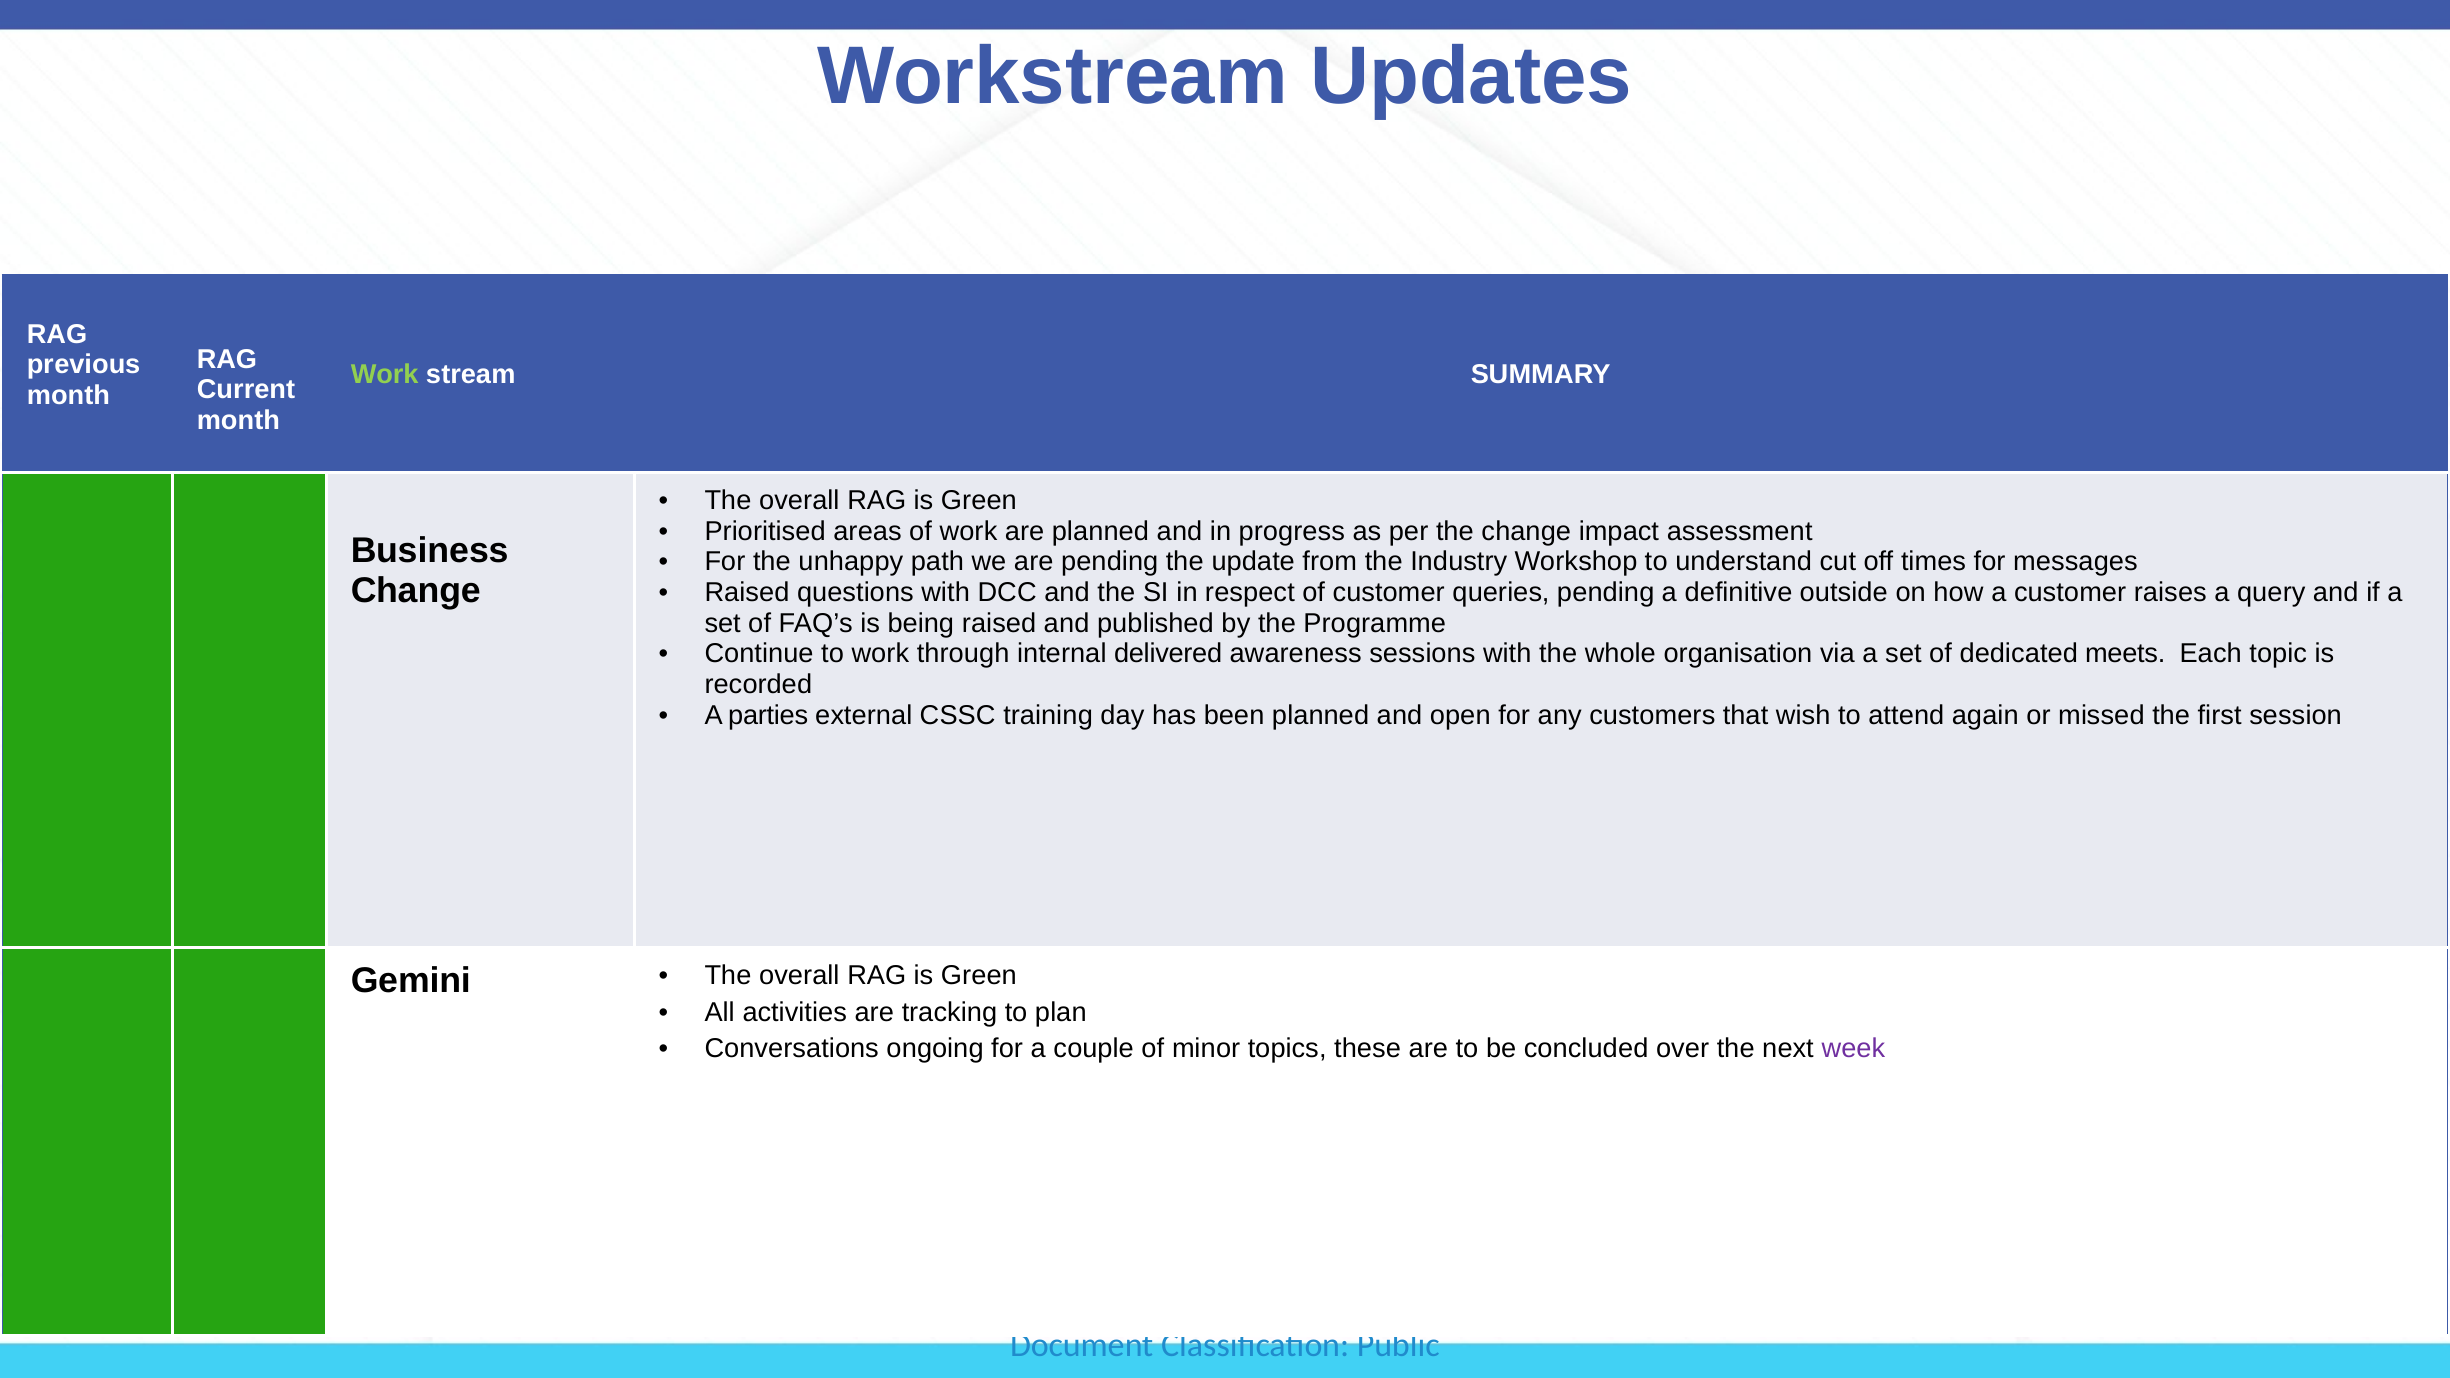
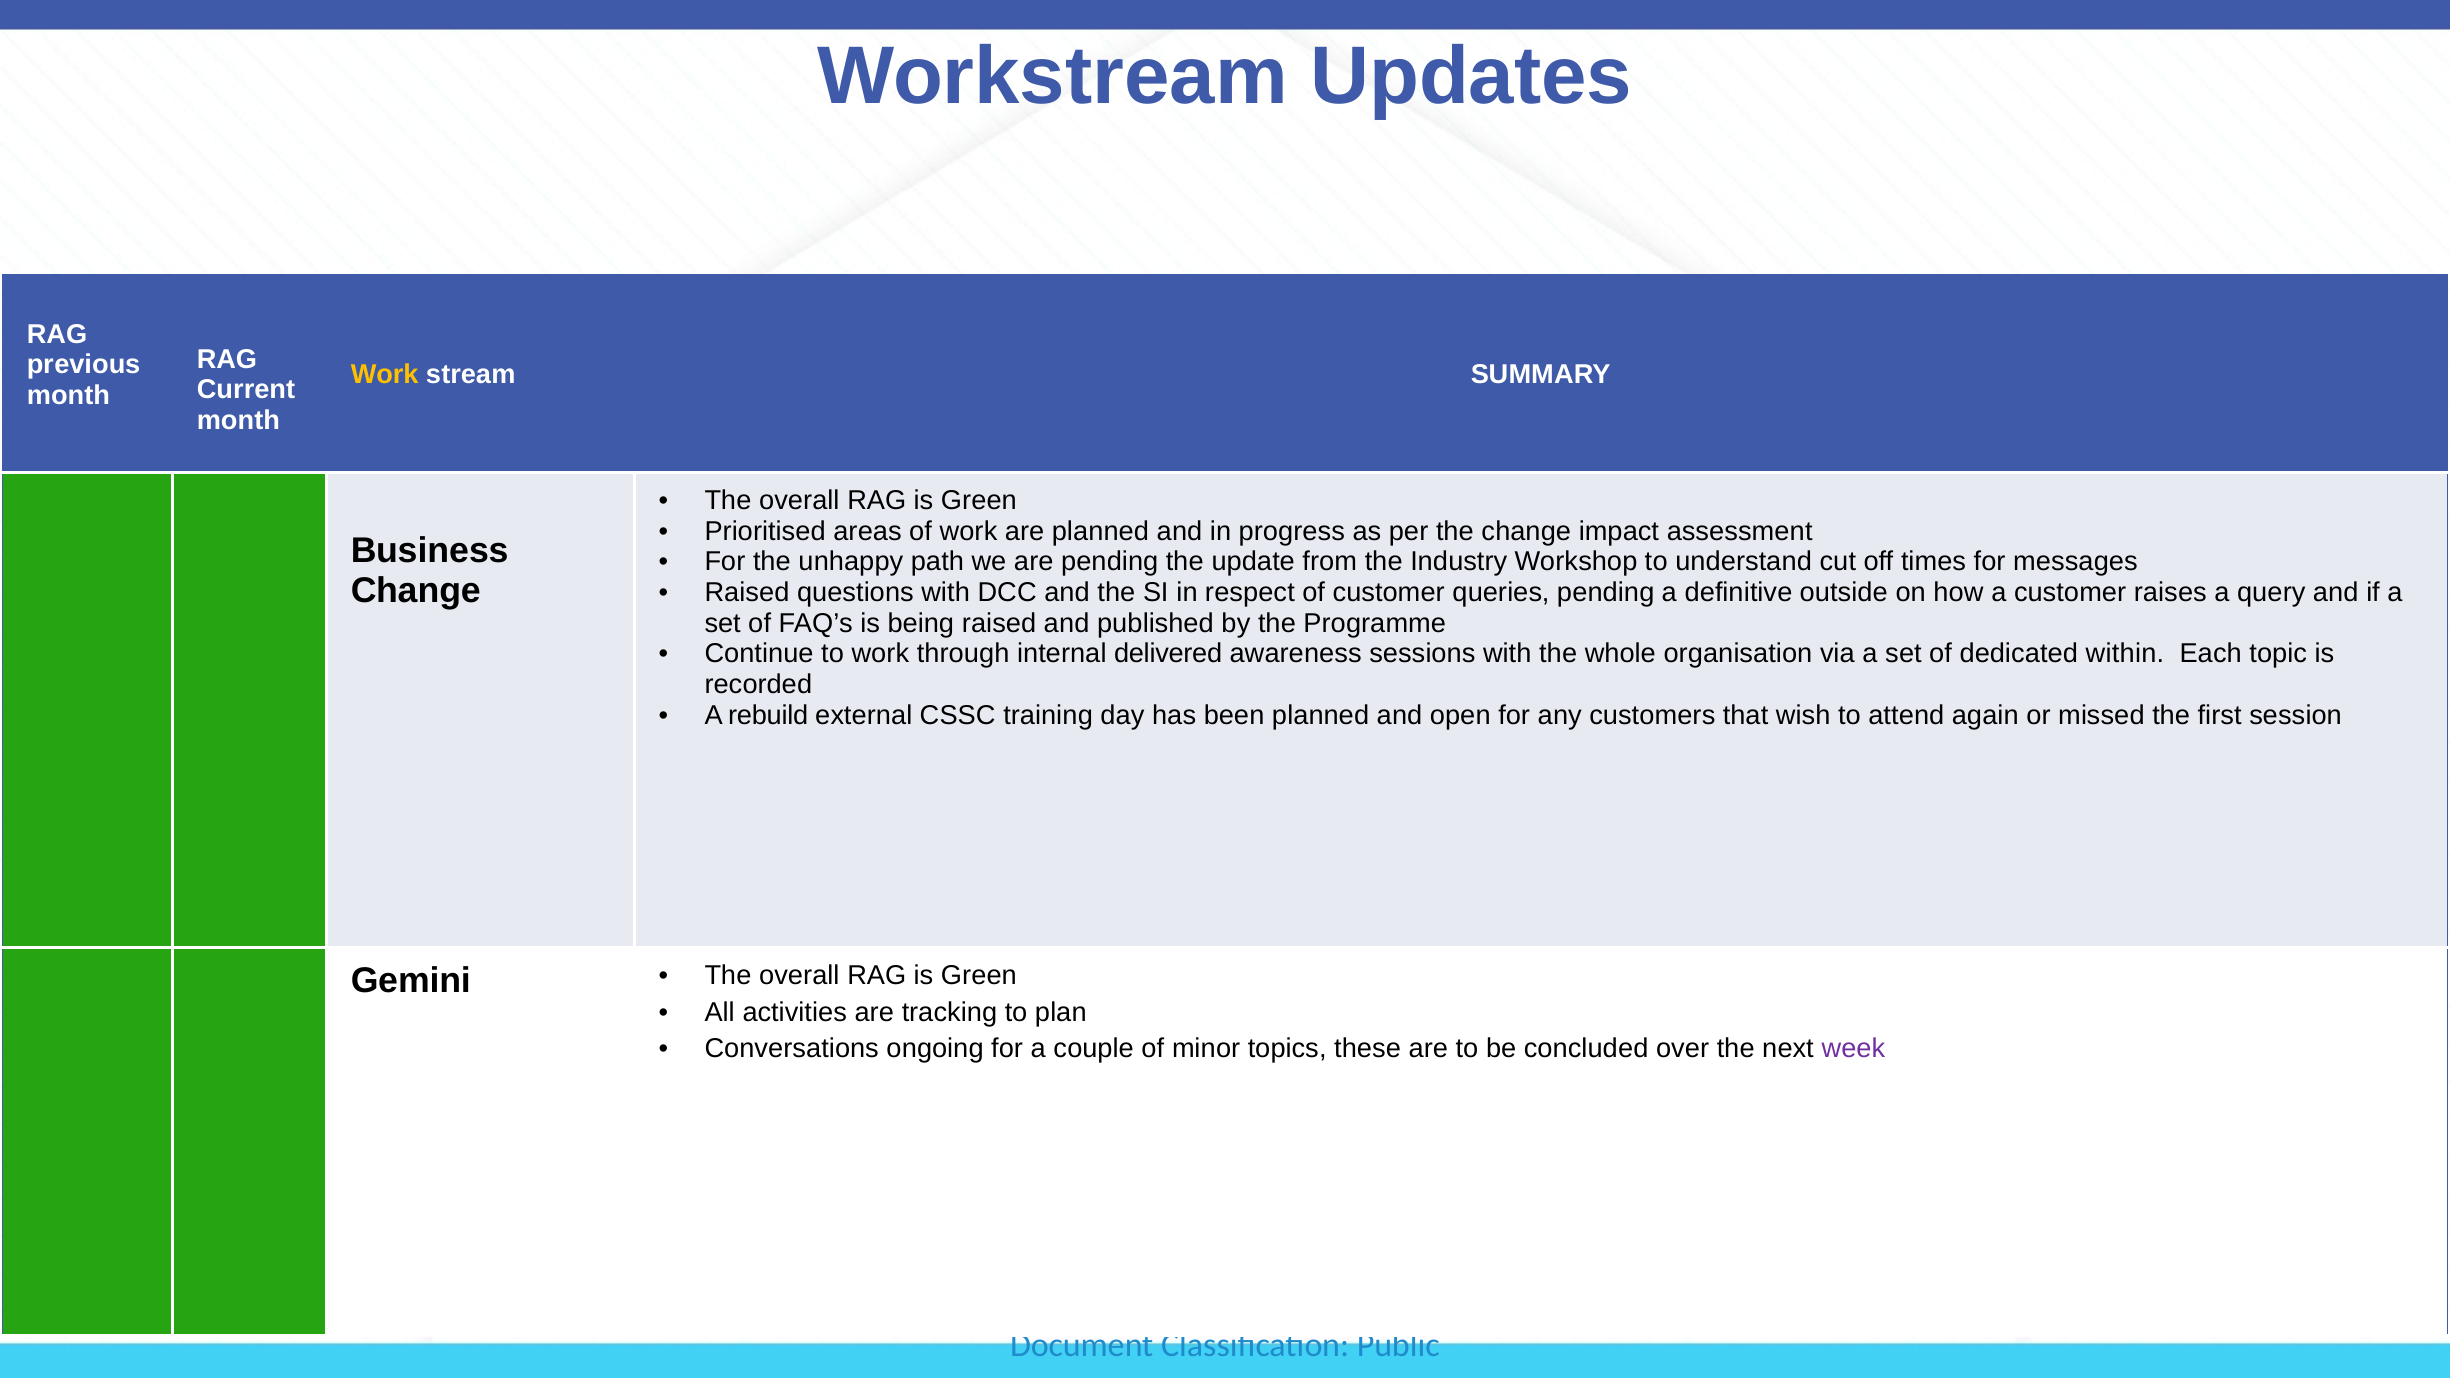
Work colour: light green -> yellow (385, 374)
meets: meets -> within (2125, 654)
parties: parties -> rebuild (768, 715)
